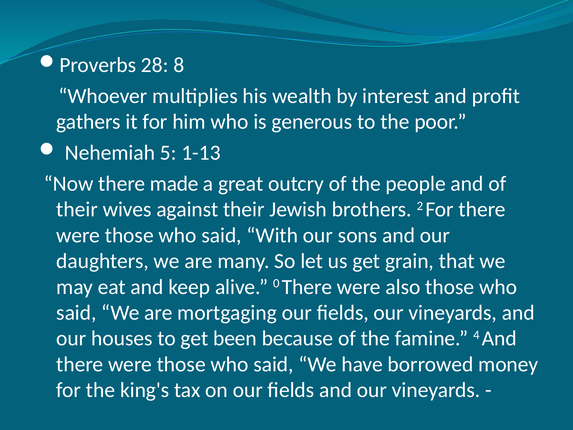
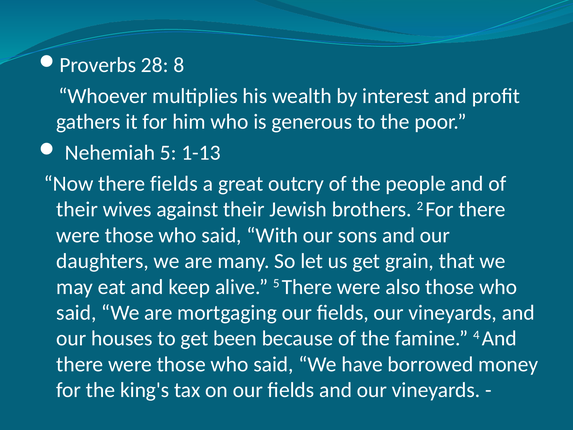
there made: made -> fields (174, 184)
alive 0: 0 -> 5 (276, 283)
